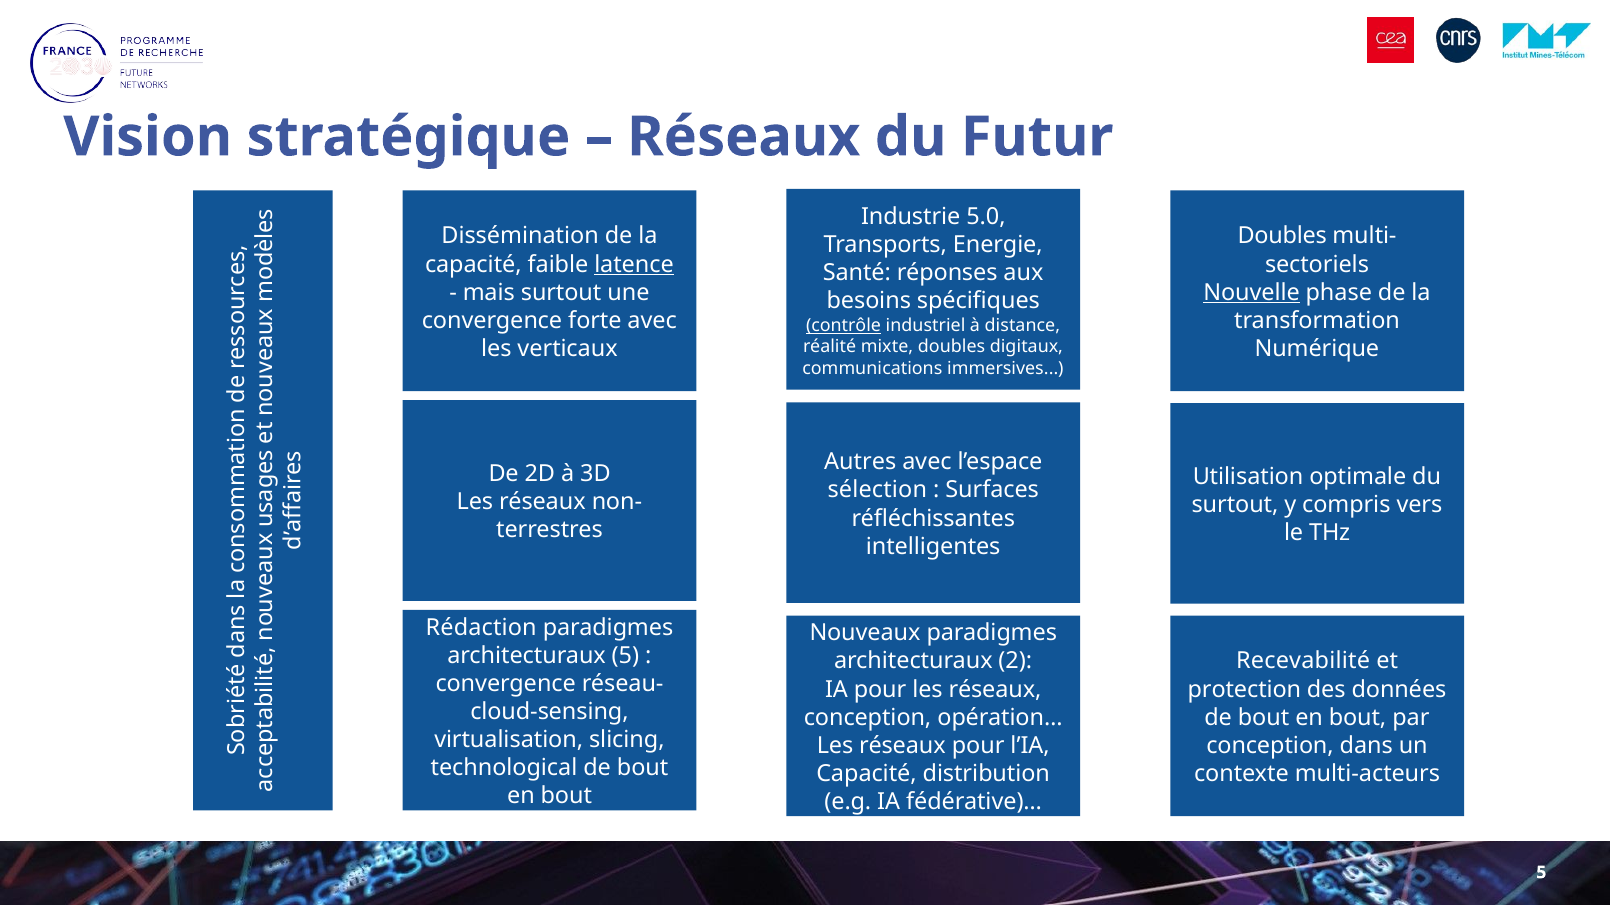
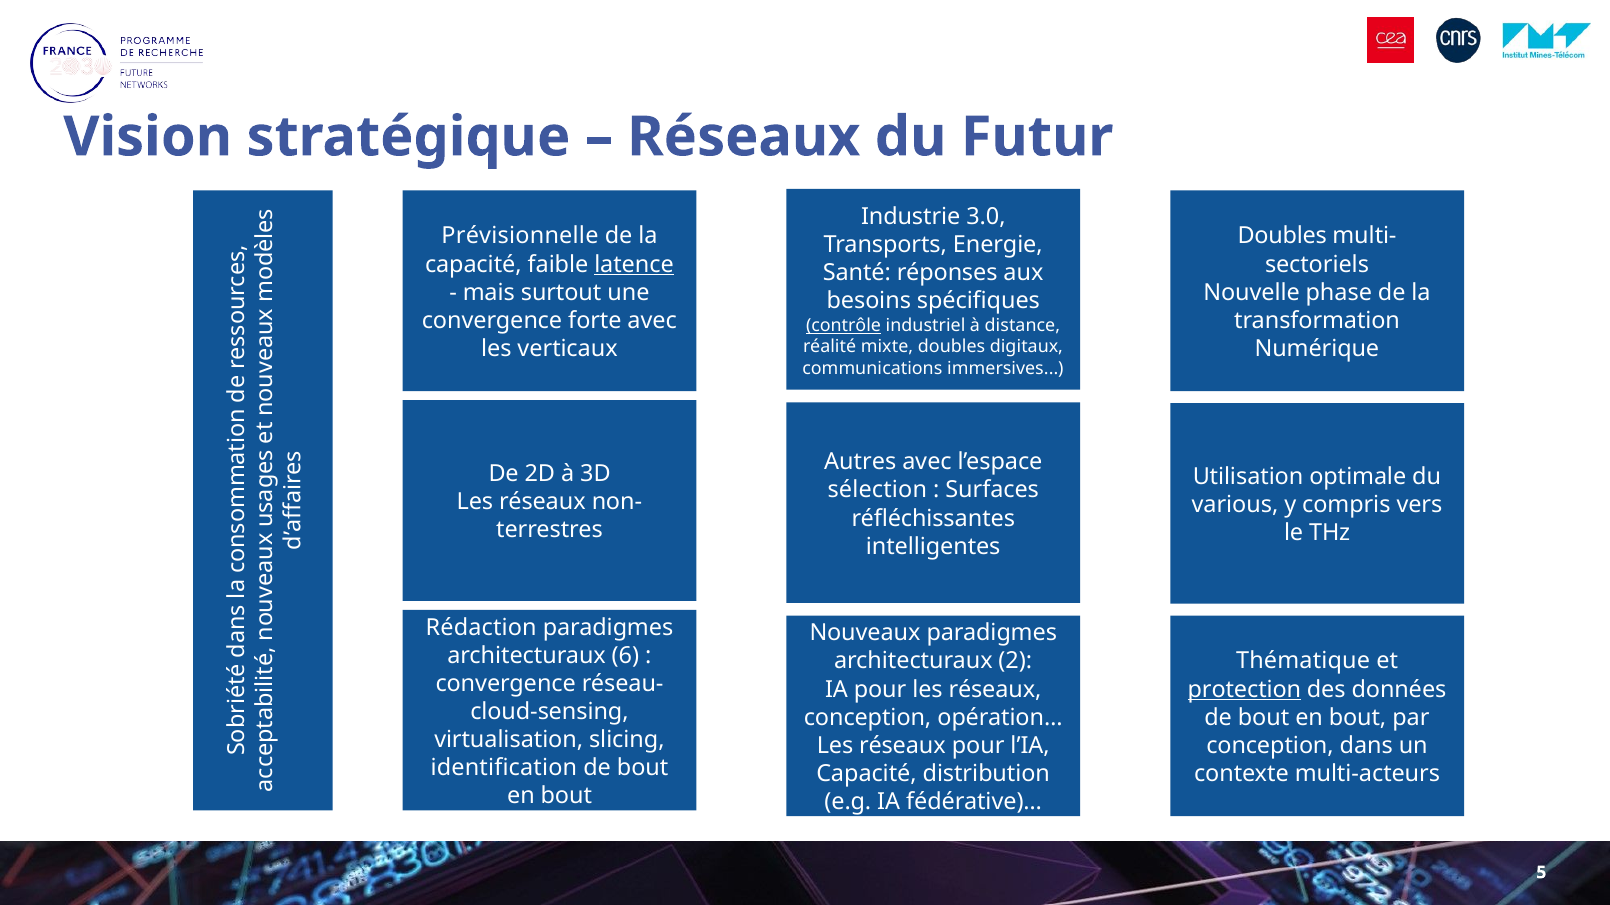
5.0: 5.0 -> 3.0 (986, 217)
Dissémination: Dissémination -> Prévisionnelle (520, 236)
Nouvelle underline: present -> none (1252, 293)
surtout: surtout -> various (1235, 505)
architecturaux 5: 5 -> 6 (625, 656)
Recevabilité: Recevabilité -> Thématique (1303, 662)
protection underline: none -> present (1244, 690)
technological: technological -> identification (504, 769)
